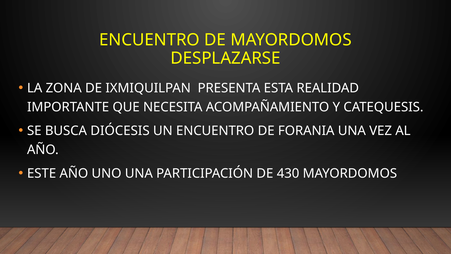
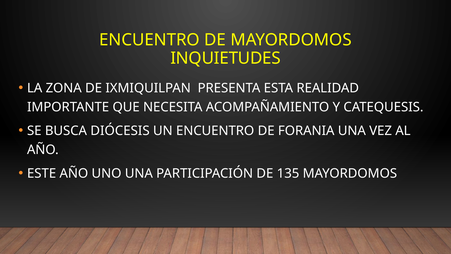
DESPLAZARSE: DESPLAZARSE -> INQUIETUDES (226, 58)
430: 430 -> 135 (288, 173)
